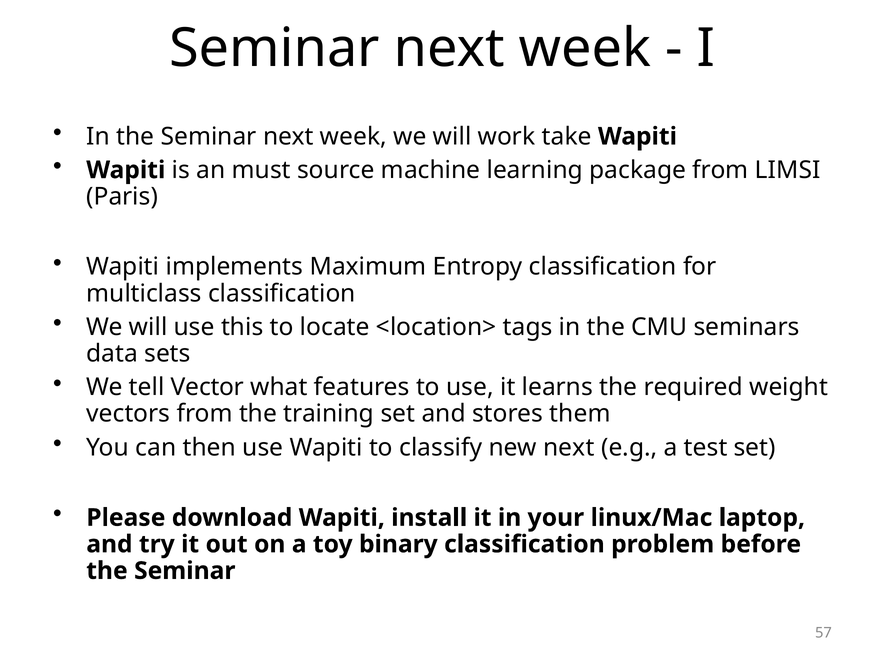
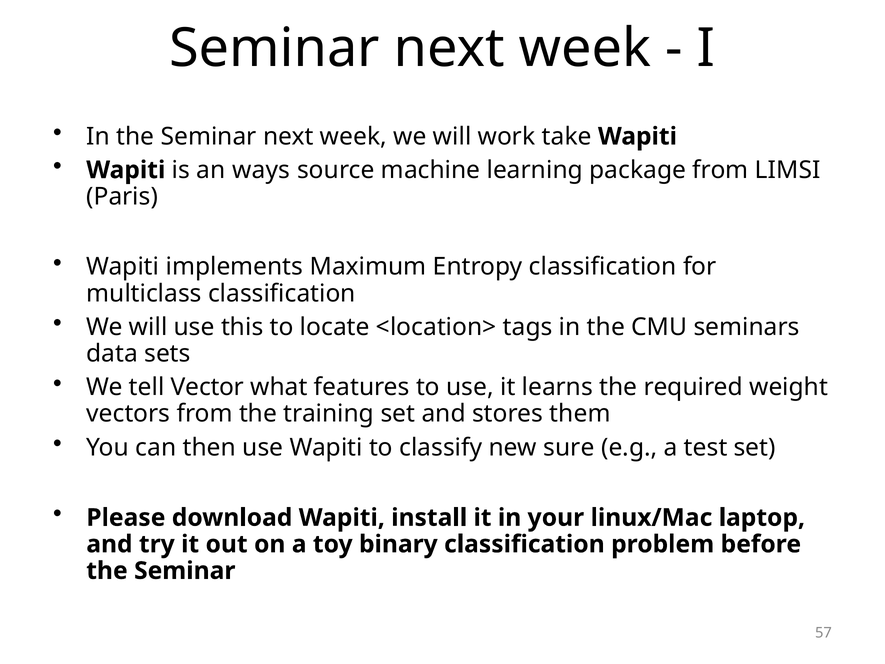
must: must -> ways (261, 170)
new next: next -> sure (569, 447)
